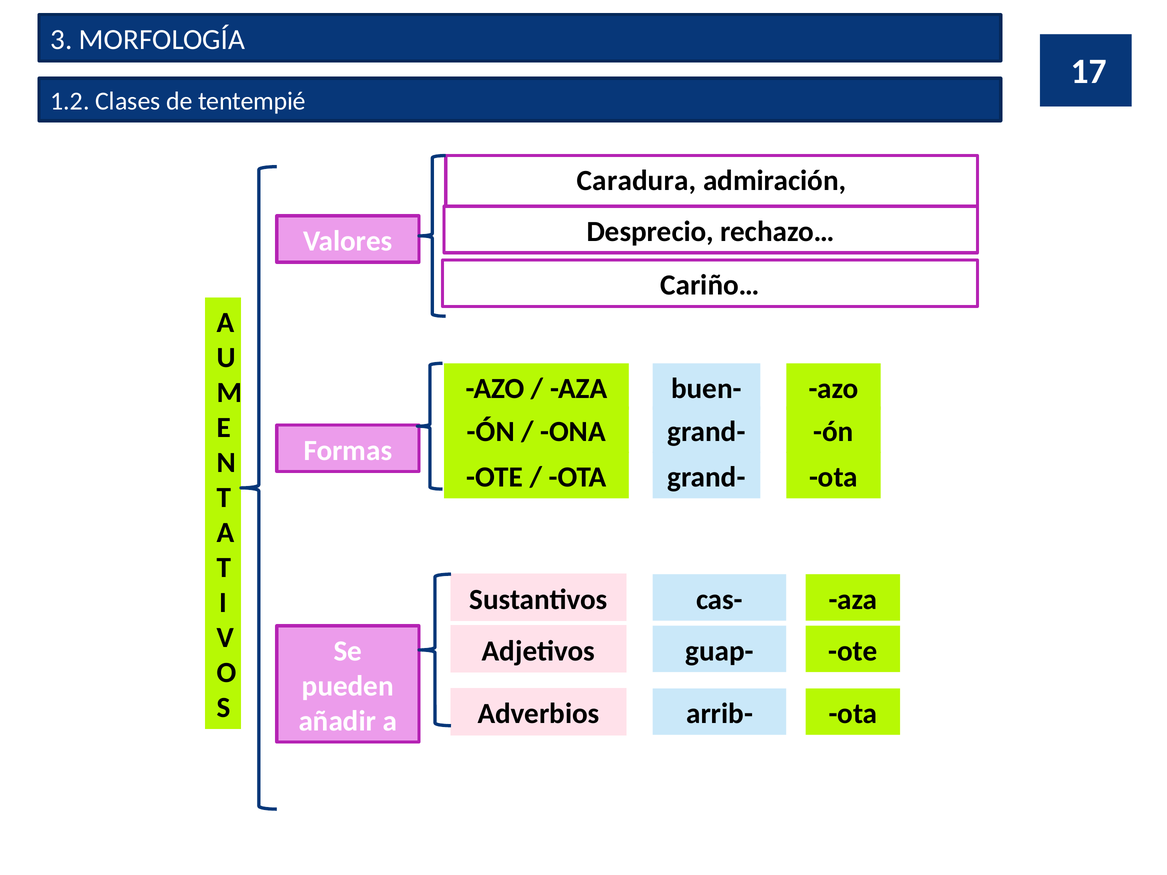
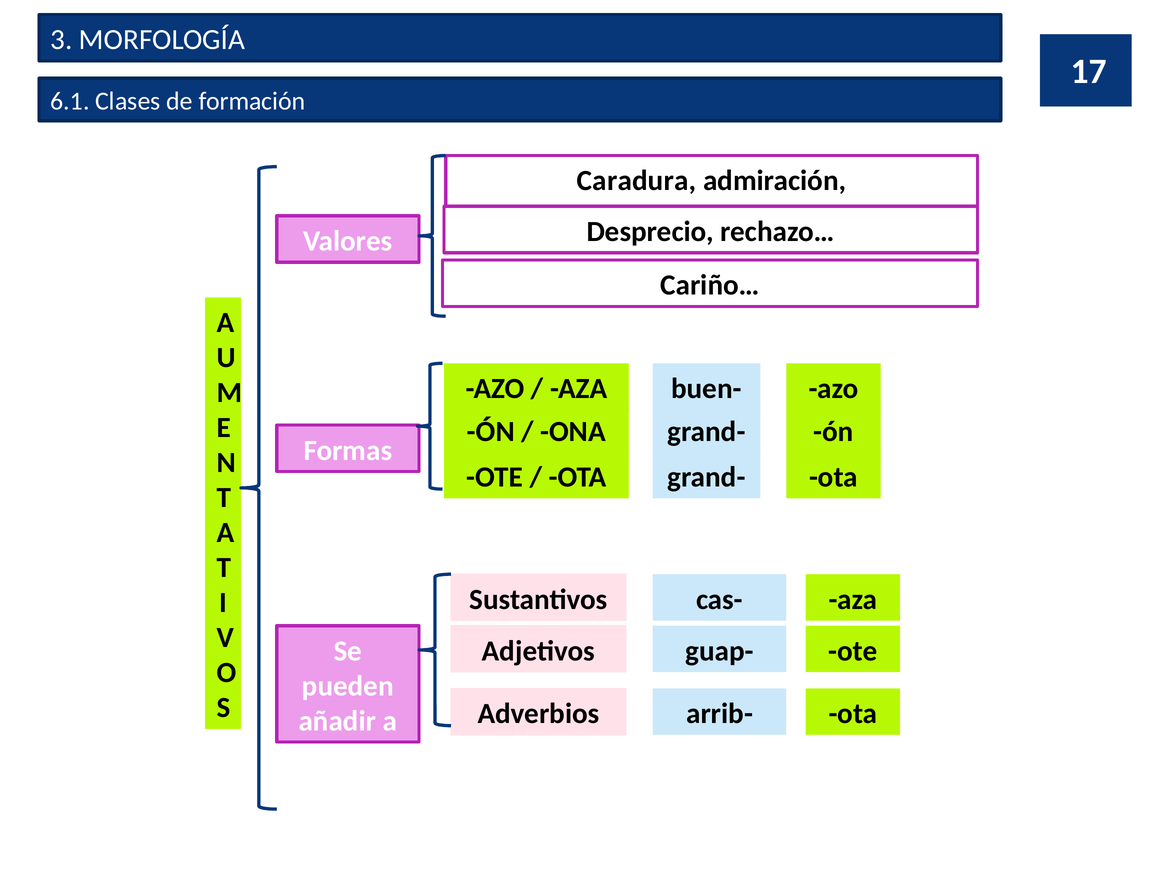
1.2: 1.2 -> 6.1 (70, 101)
tentempié: tentempié -> formación (252, 101)
